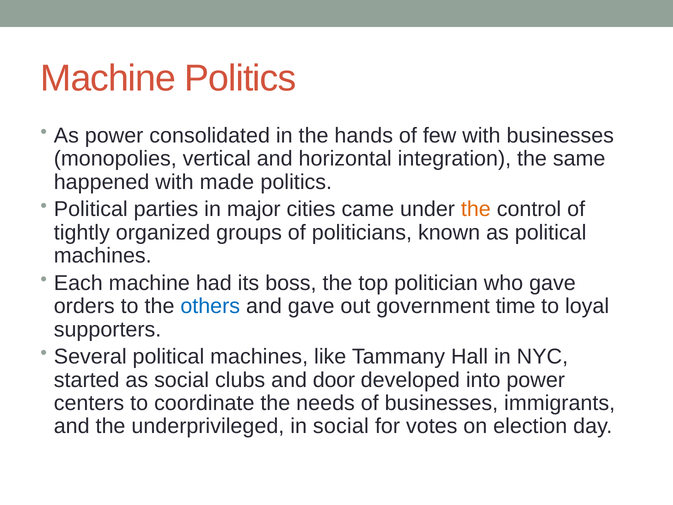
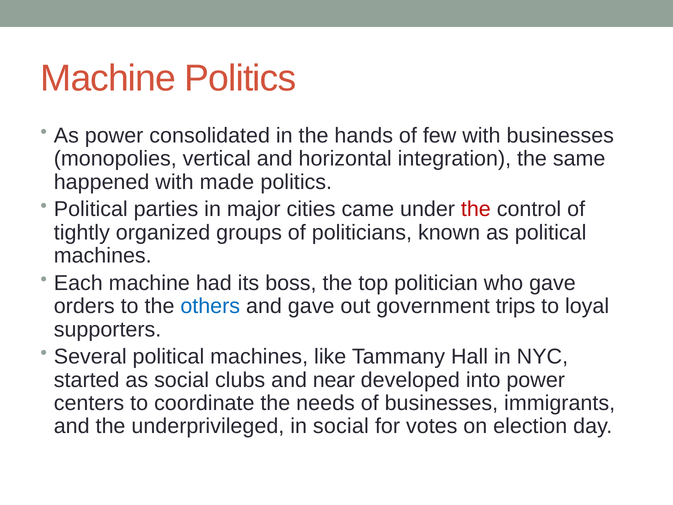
the colour: orange -> red (476, 209)
time: time -> trips (516, 306)
door: door -> near (334, 380)
